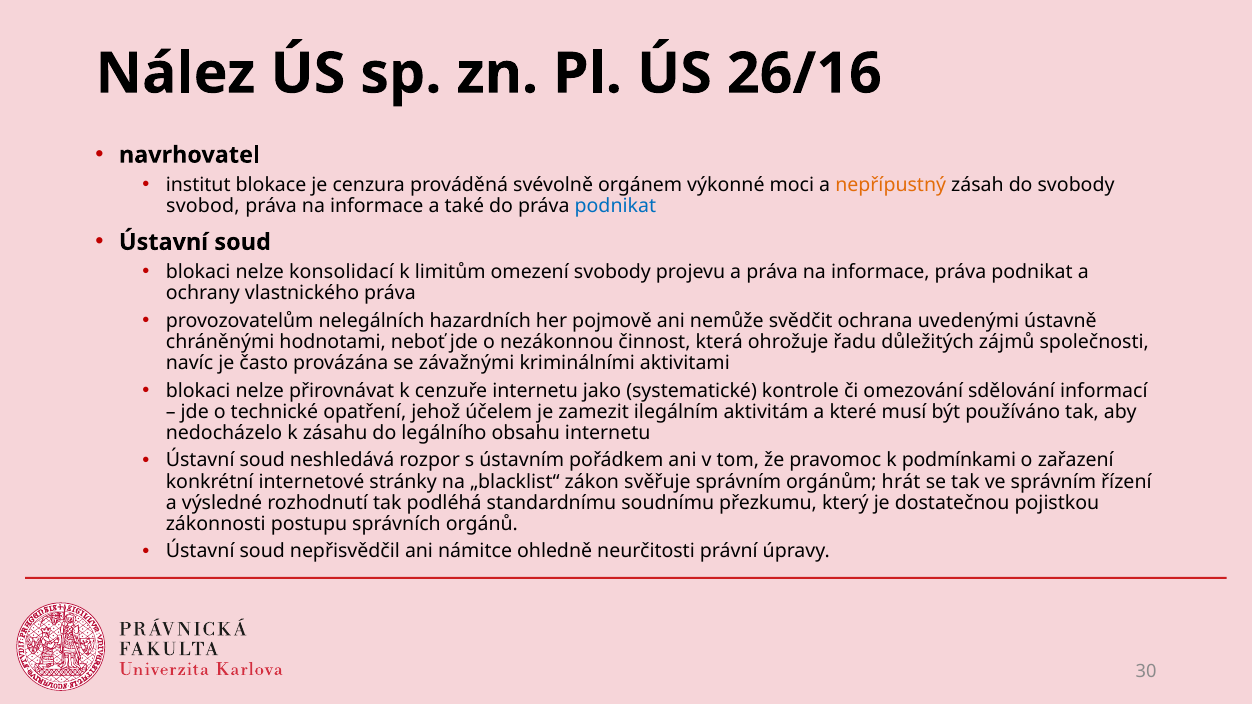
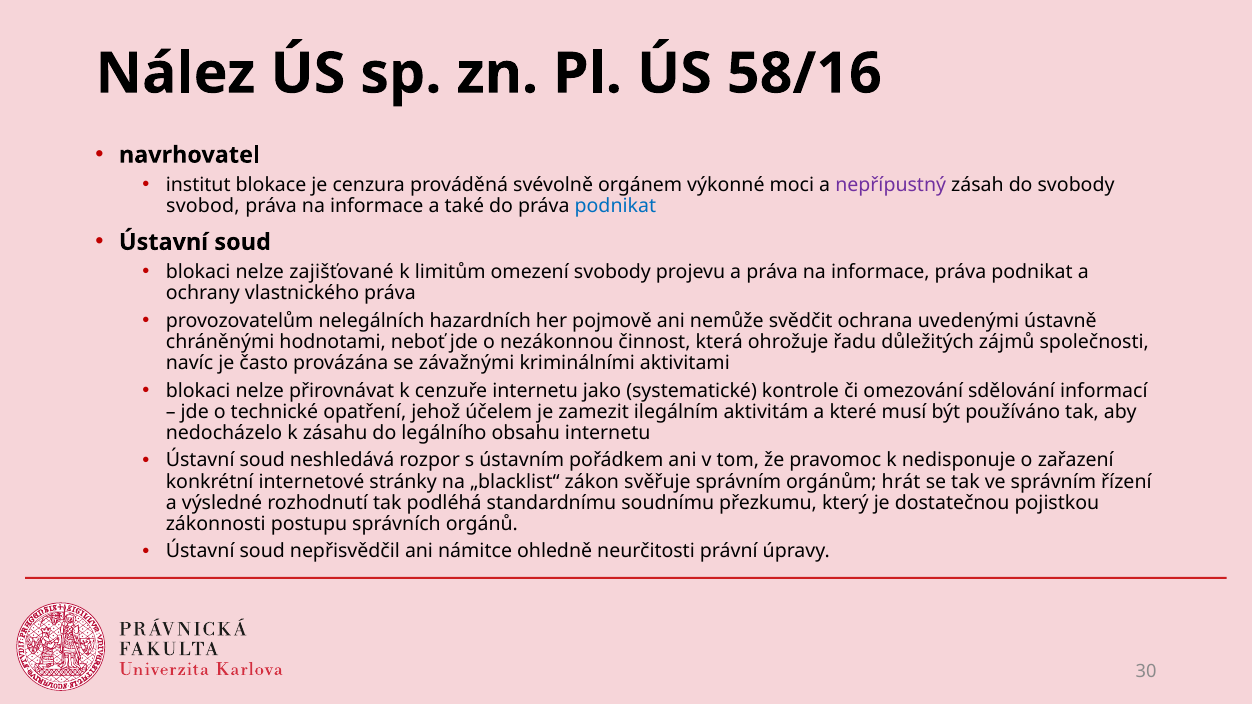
26/16: 26/16 -> 58/16 (804, 74)
nepřípustný colour: orange -> purple (891, 185)
konsolidací: konsolidací -> zajišťované (342, 272)
podmínkami: podmínkami -> nedisponuje (959, 461)
